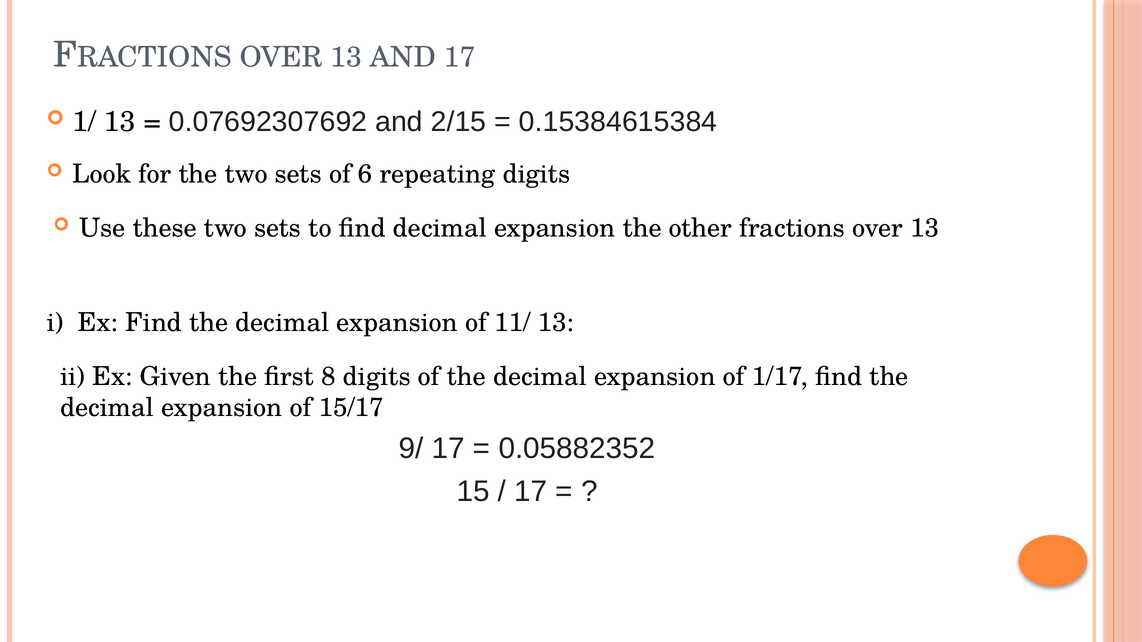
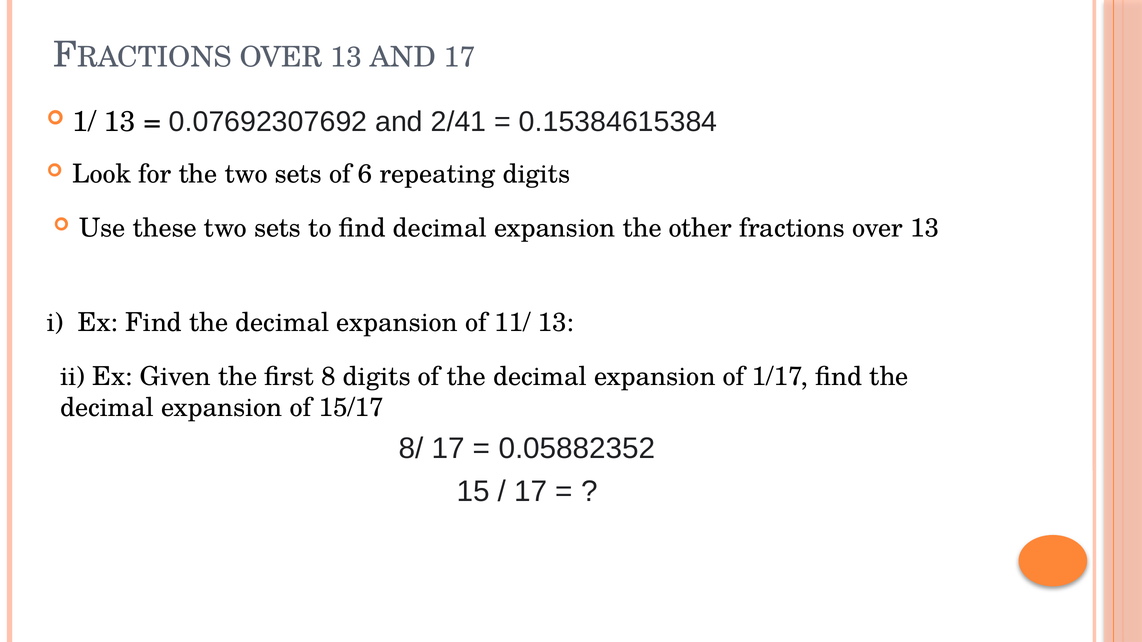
2/15: 2/15 -> 2/41 (459, 122)
9/: 9/ -> 8/ (411, 449)
